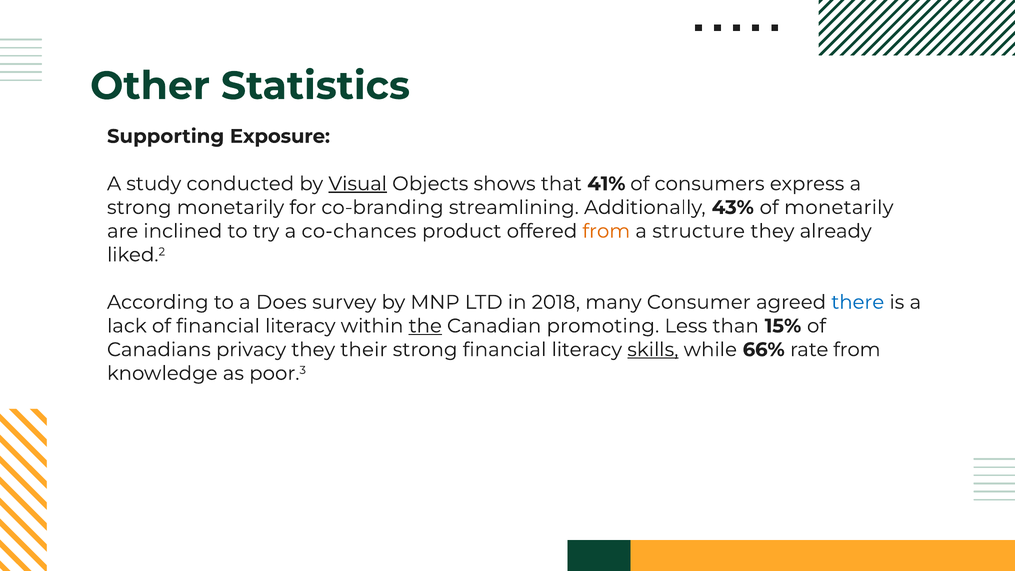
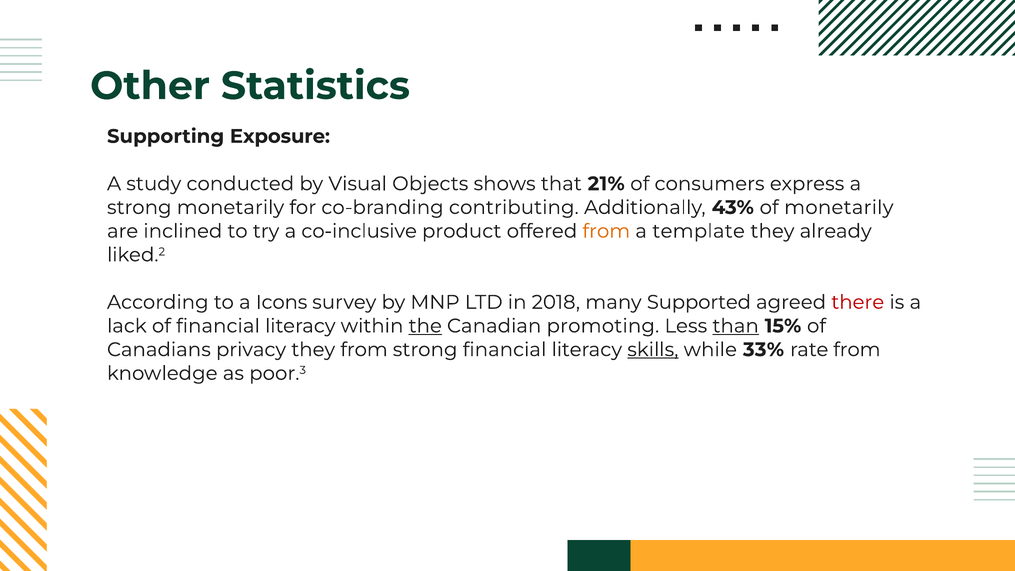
Visual underline: present -> none (358, 184)
41%: 41% -> 21% (606, 184)
streamlining: streamlining -> contributing (514, 207)
co-chances: co-chances -> co-inclusive (359, 231)
structure: structure -> template (699, 231)
Does: Does -> Icons (282, 302)
Consumer: Consumer -> Supported (699, 302)
there colour: blue -> red (858, 302)
than underline: none -> present (736, 326)
they their: their -> from (364, 350)
66%: 66% -> 33% (764, 350)
